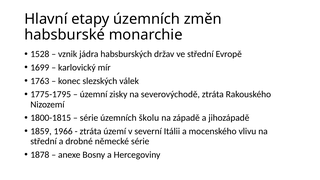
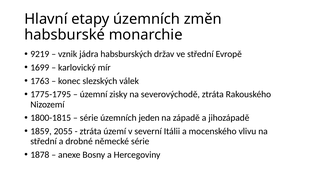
1528: 1528 -> 9219 (40, 54)
školu: školu -> jeden (149, 118)
1966: 1966 -> 2055 (63, 131)
